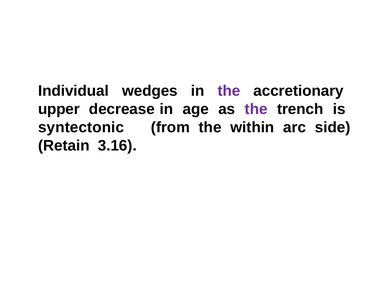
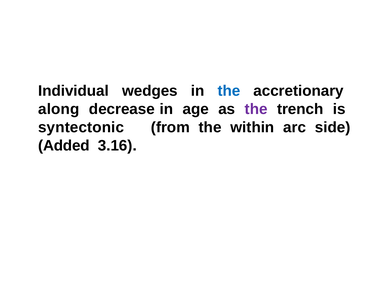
the colour: purple -> blue (229, 91)
upper: upper -> along (59, 109)
Retain: Retain -> Added (64, 146)
